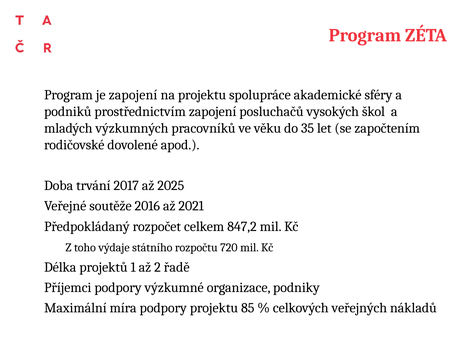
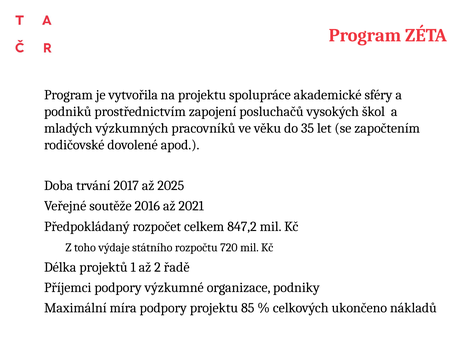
je zapojení: zapojení -> vytvořila (133, 95)
veřejných: veřejných -> ukončeno (359, 308)
